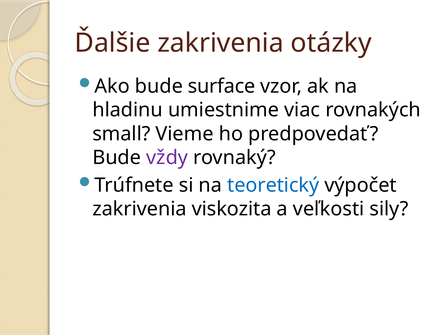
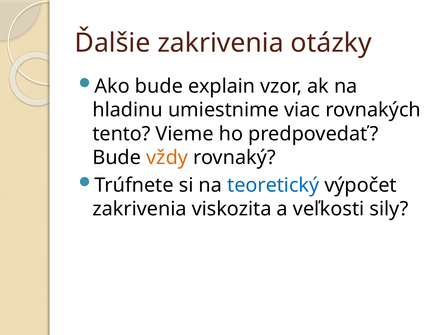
surface: surface -> explain (222, 86)
small: small -> tento (121, 134)
vždy colour: purple -> orange (167, 158)
